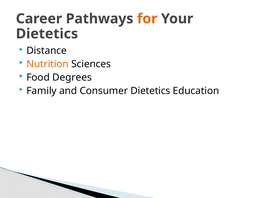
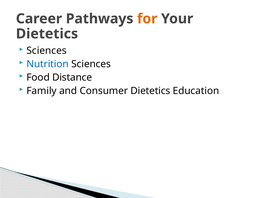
Distance: Distance -> Sciences (47, 51)
Nutrition colour: orange -> blue (48, 64)
Degrees: Degrees -> Distance (72, 78)
